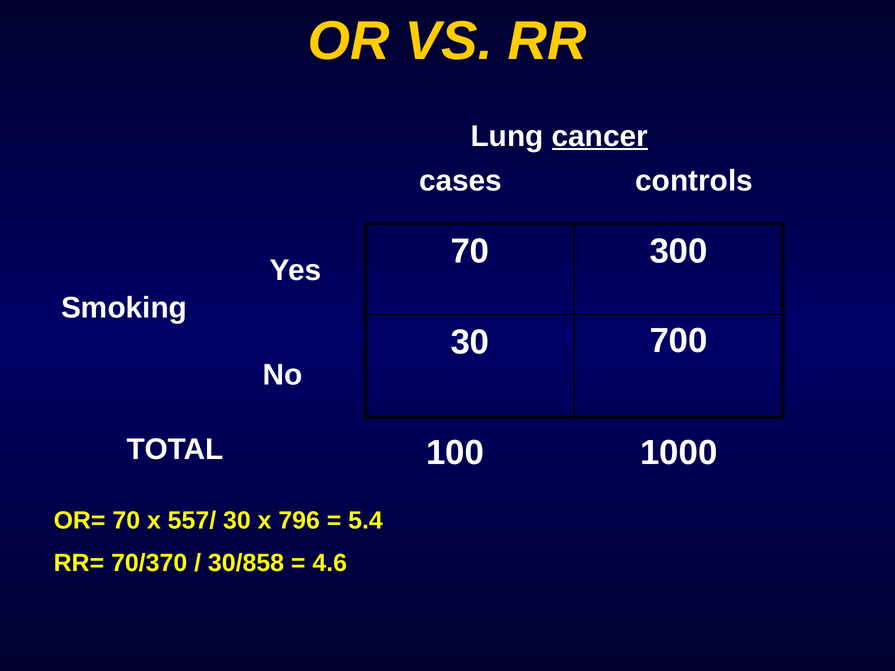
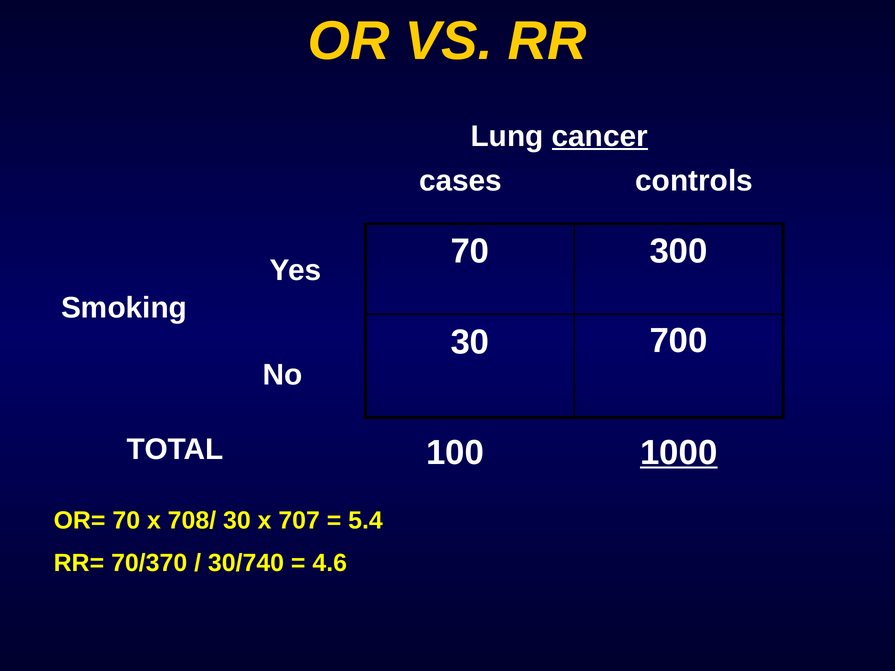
1000 underline: none -> present (679, 453)
557/: 557/ -> 708/ (192, 521)
796: 796 -> 707 (299, 521)
30/858: 30/858 -> 30/740 (246, 563)
